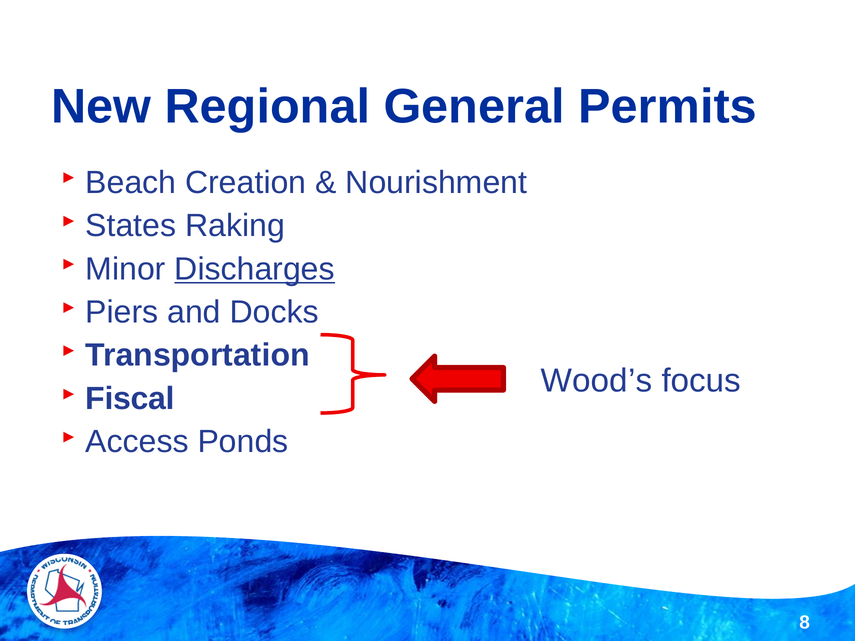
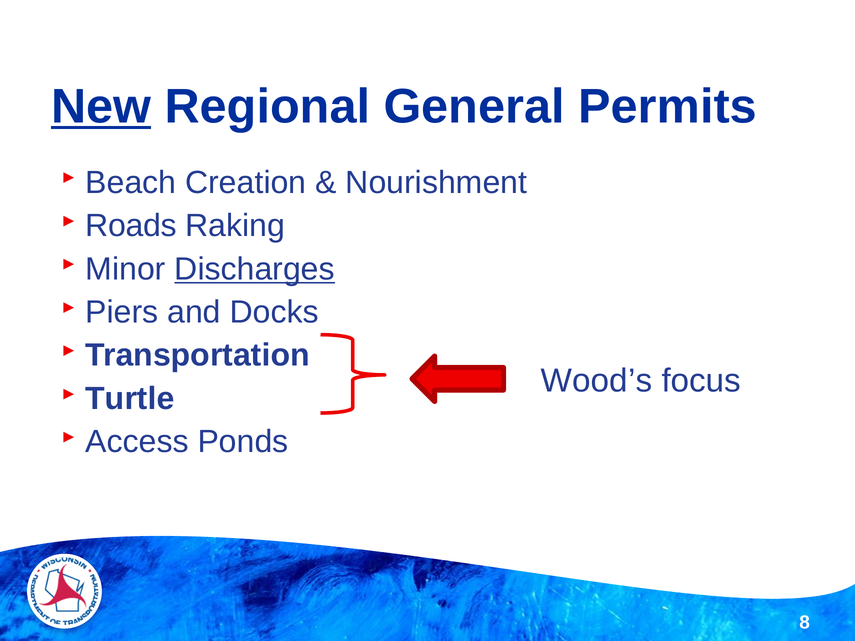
New underline: none -> present (101, 107)
States: States -> Roads (131, 226)
Fiscal: Fiscal -> Turtle (130, 399)
